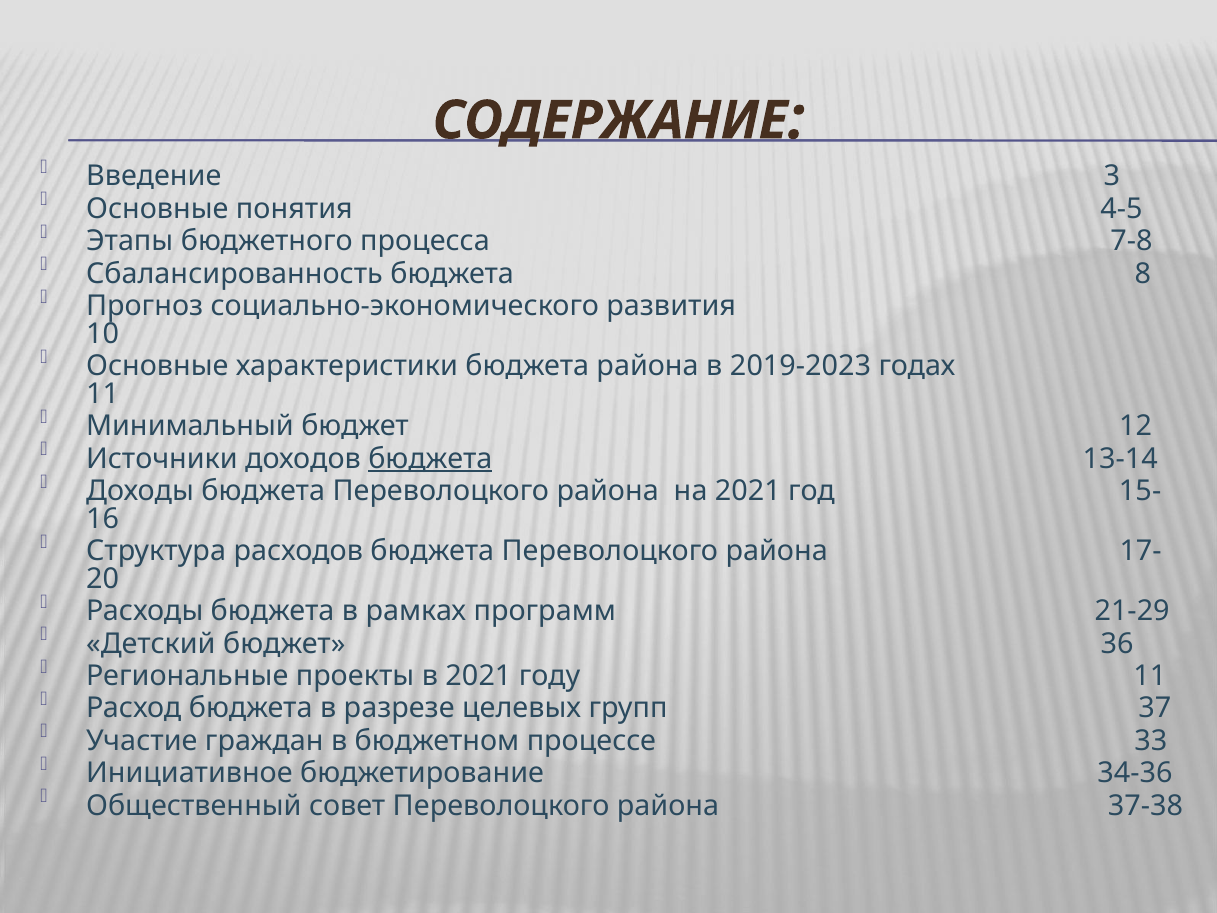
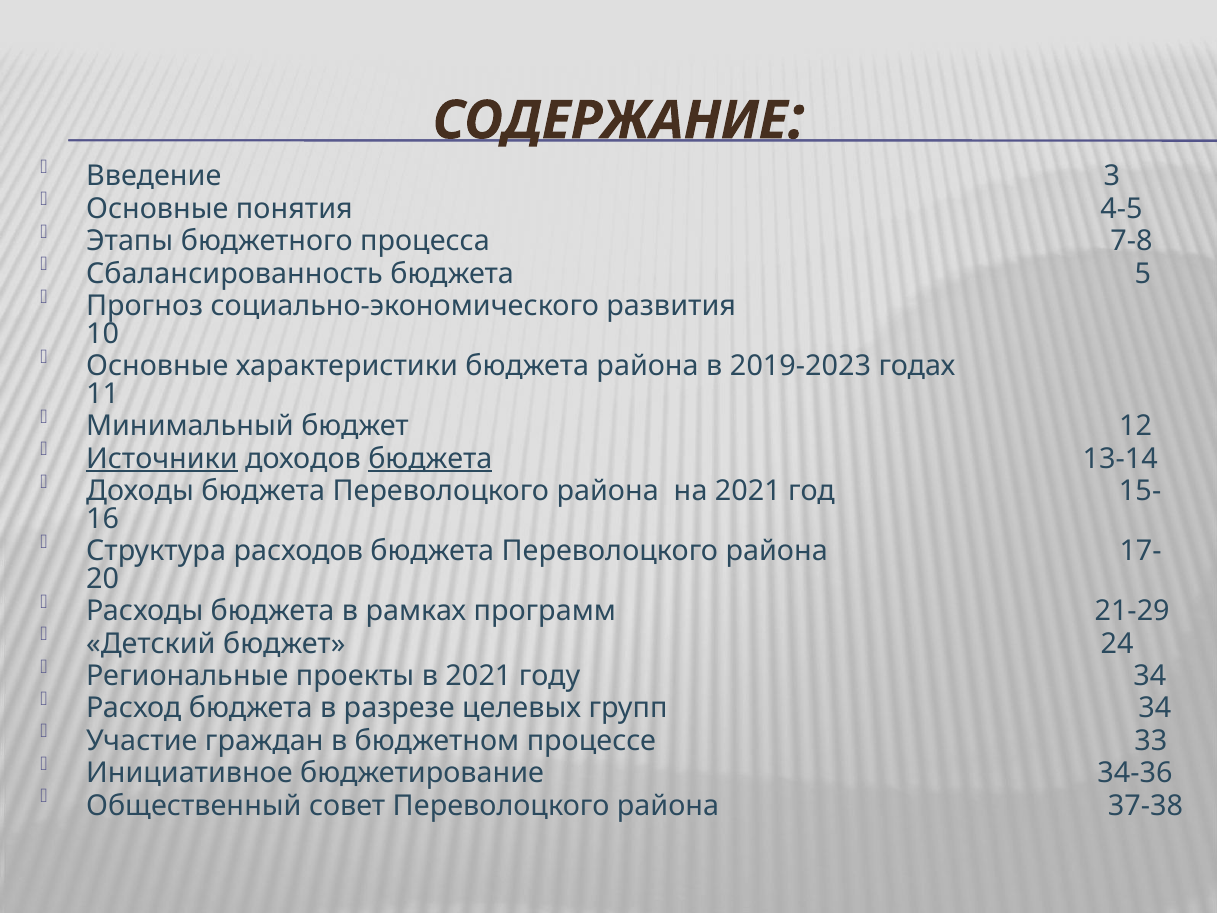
8: 8 -> 5 (1143, 274)
Источники underline: none -> present (162, 458)
36: 36 -> 24 (1117, 643)
году 11: 11 -> 34 (1150, 676)
групп 37: 37 -> 34 (1155, 708)
